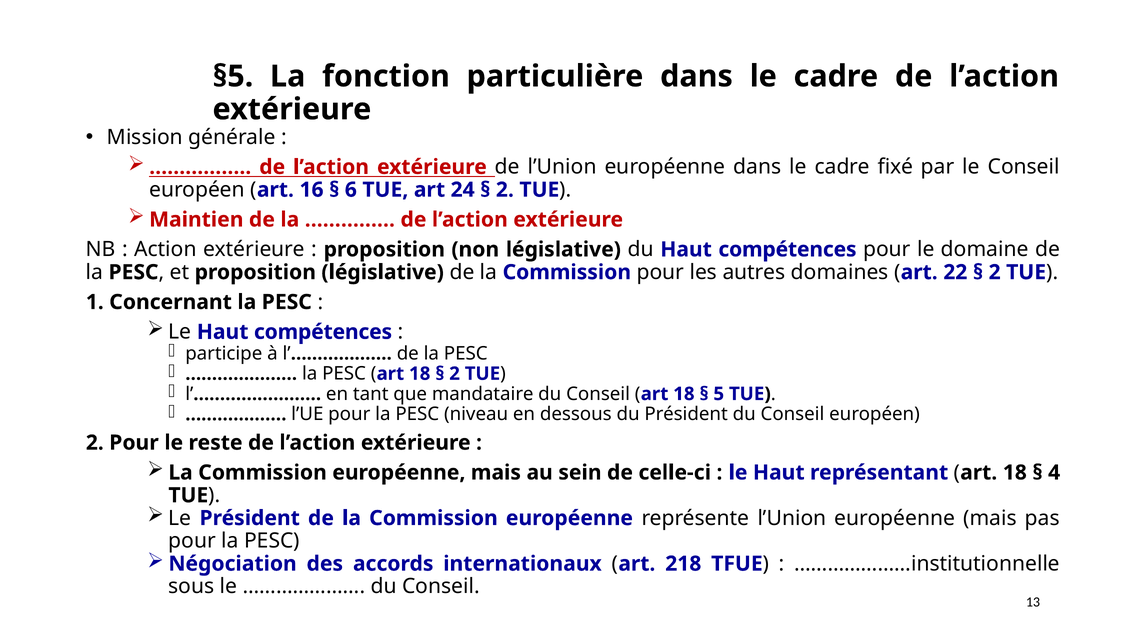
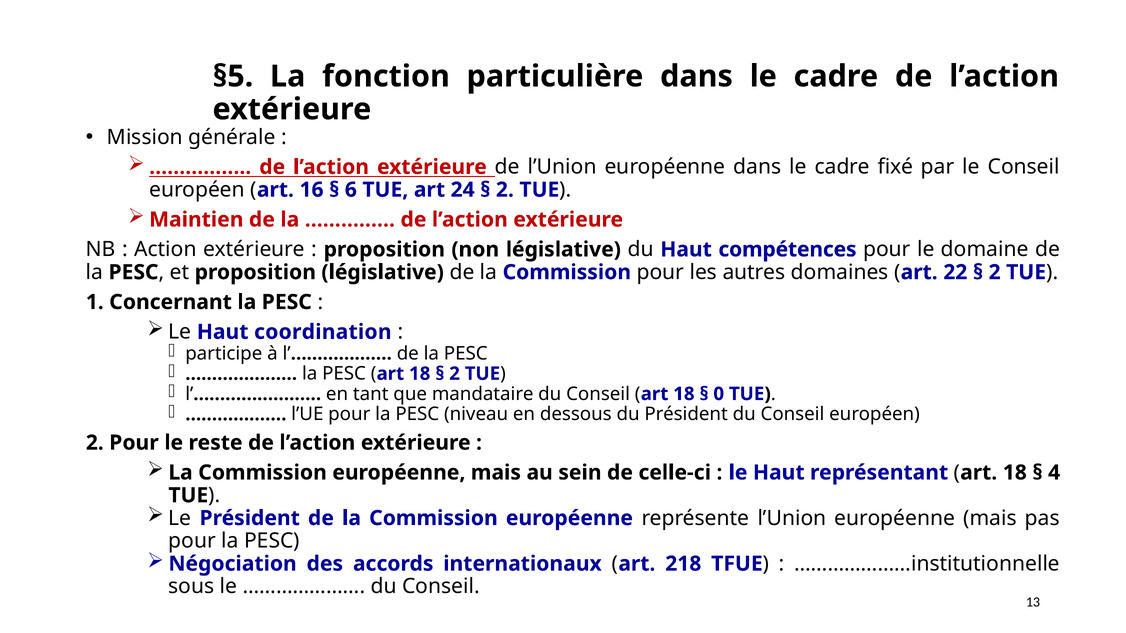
Le Haut compétences: compétences -> coordination (323, 332)
5: 5 -> 0 (719, 394)
